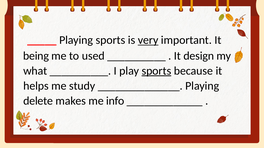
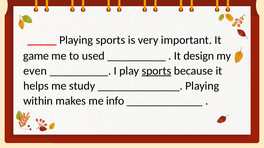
very underline: present -> none (148, 40)
being: being -> game (36, 56)
what: what -> even (35, 71)
delete: delete -> within (38, 101)
